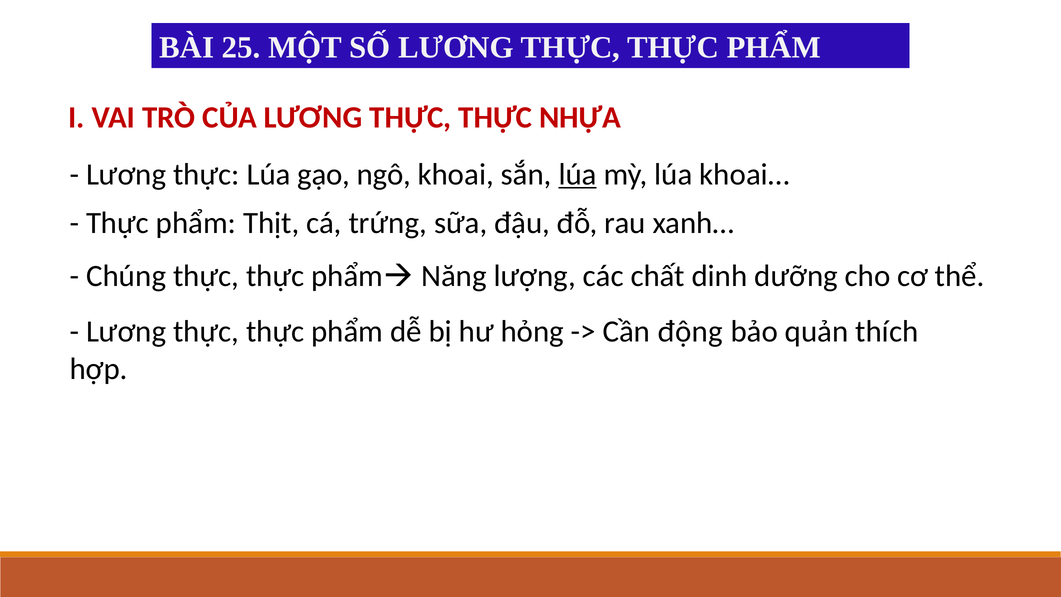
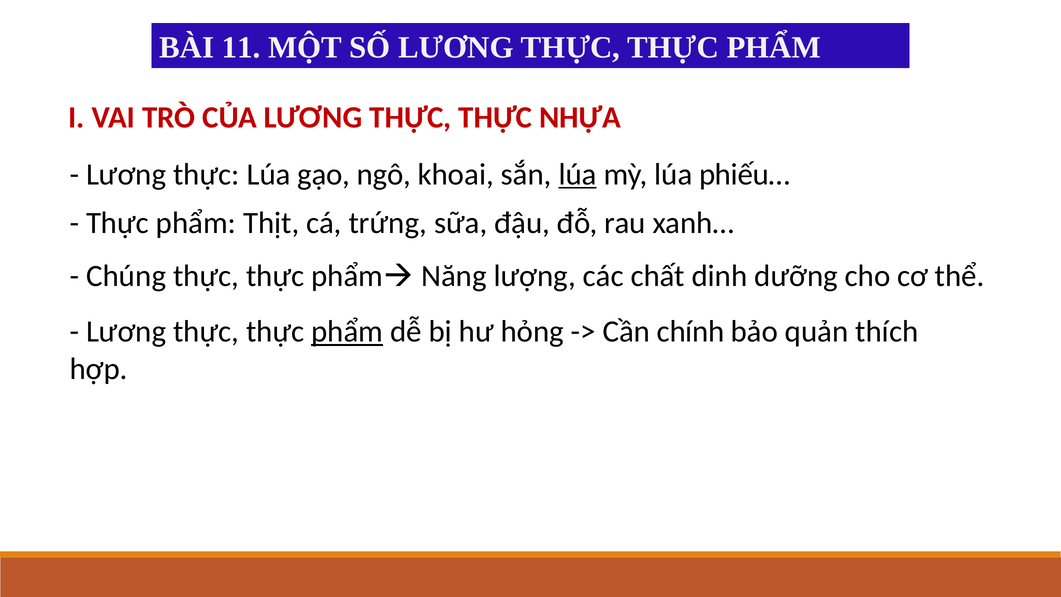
25: 25 -> 11 (241, 48)
khoai…: khoai… -> phiếu… (745, 174)
phẩm underline: none -> present (347, 332)
động: động -> chính (691, 332)
